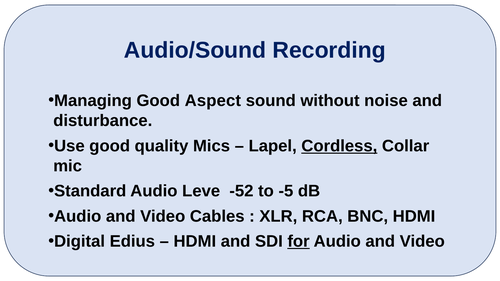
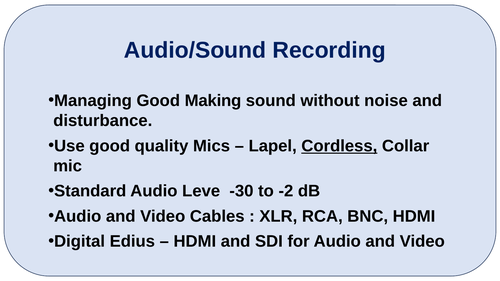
Aspect: Aspect -> Making (213, 101)
-52: -52 -> -30 (241, 191)
-5: -5 -> -2 (286, 191)
for underline: present -> none (299, 242)
